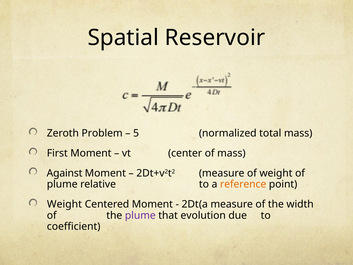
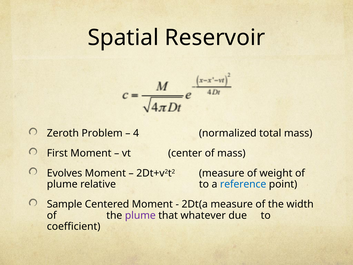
5: 5 -> 4 (136, 133)
Against: Against -> Evolves (65, 173)
reference colour: orange -> blue (243, 184)
Weight: Weight -> Sample (65, 204)
evolution: evolution -> whatever (203, 215)
